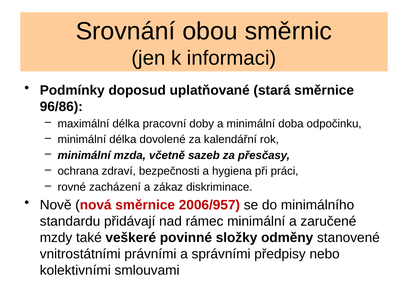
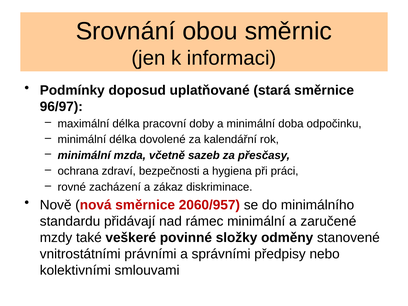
96/86: 96/86 -> 96/97 (61, 107)
2006/957: 2006/957 -> 2060/957 (209, 205)
